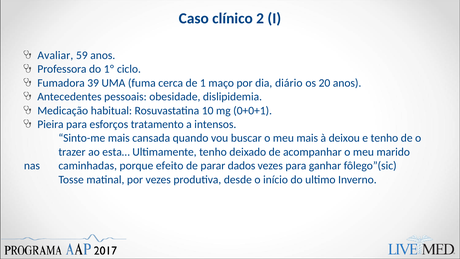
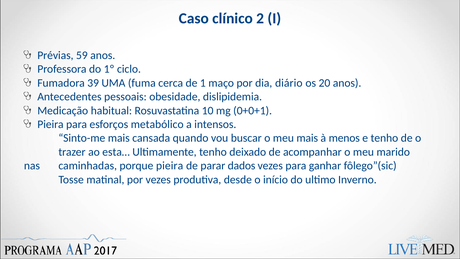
Avaliar: Avaliar -> Prévias (55, 55)
tratamento: tratamento -> metabólico (157, 124)
deixou: deixou -> menos (344, 138)
porque efeito: efeito -> pieira (170, 166)
